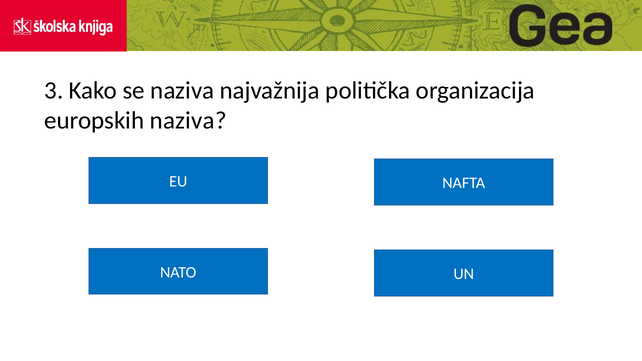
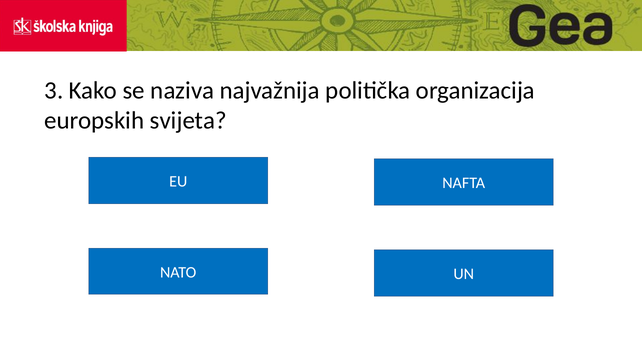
europskih naziva: naziva -> svijeta (188, 121)
